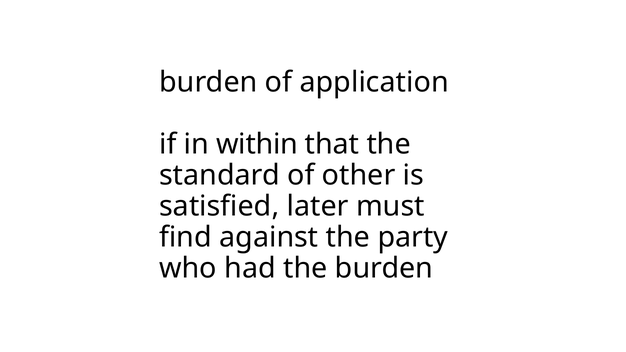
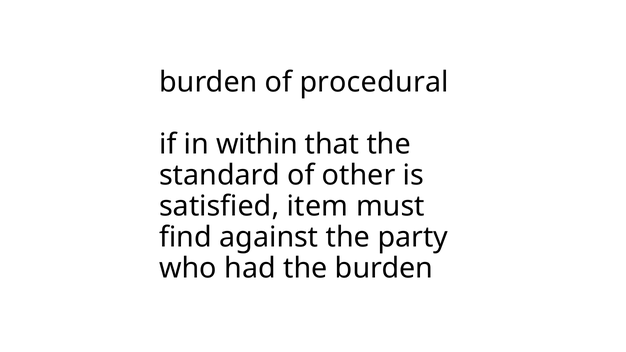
application: application -> procedural (374, 82)
later: later -> item (317, 206)
